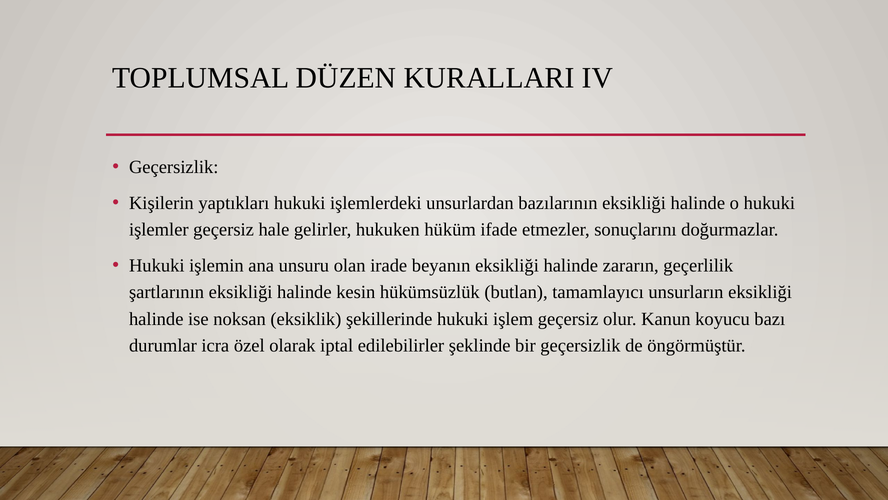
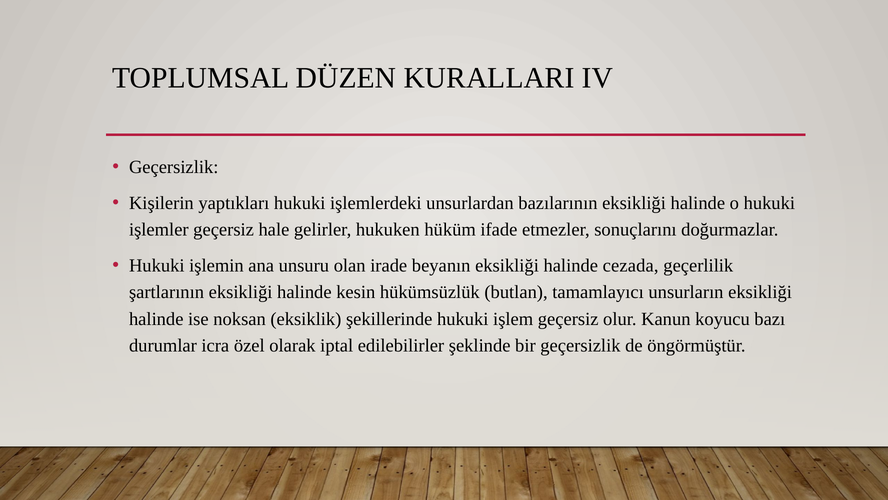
zararın: zararın -> cezada (631, 265)
